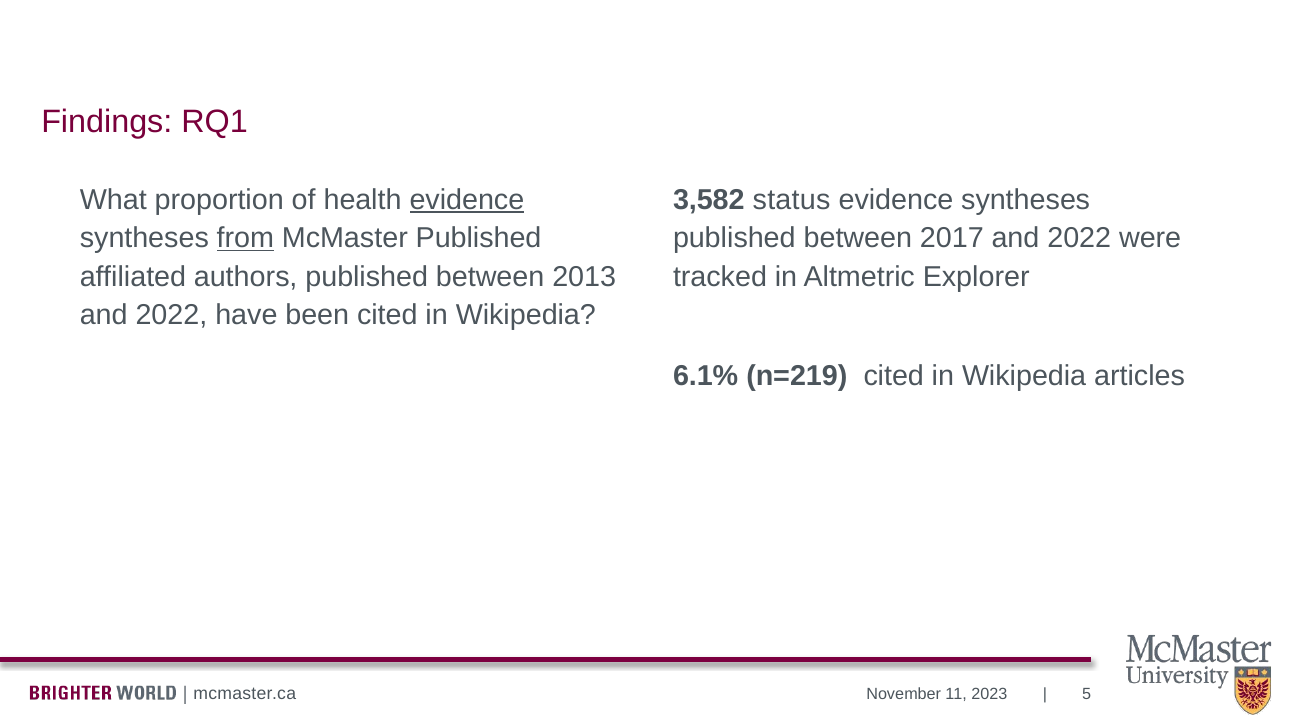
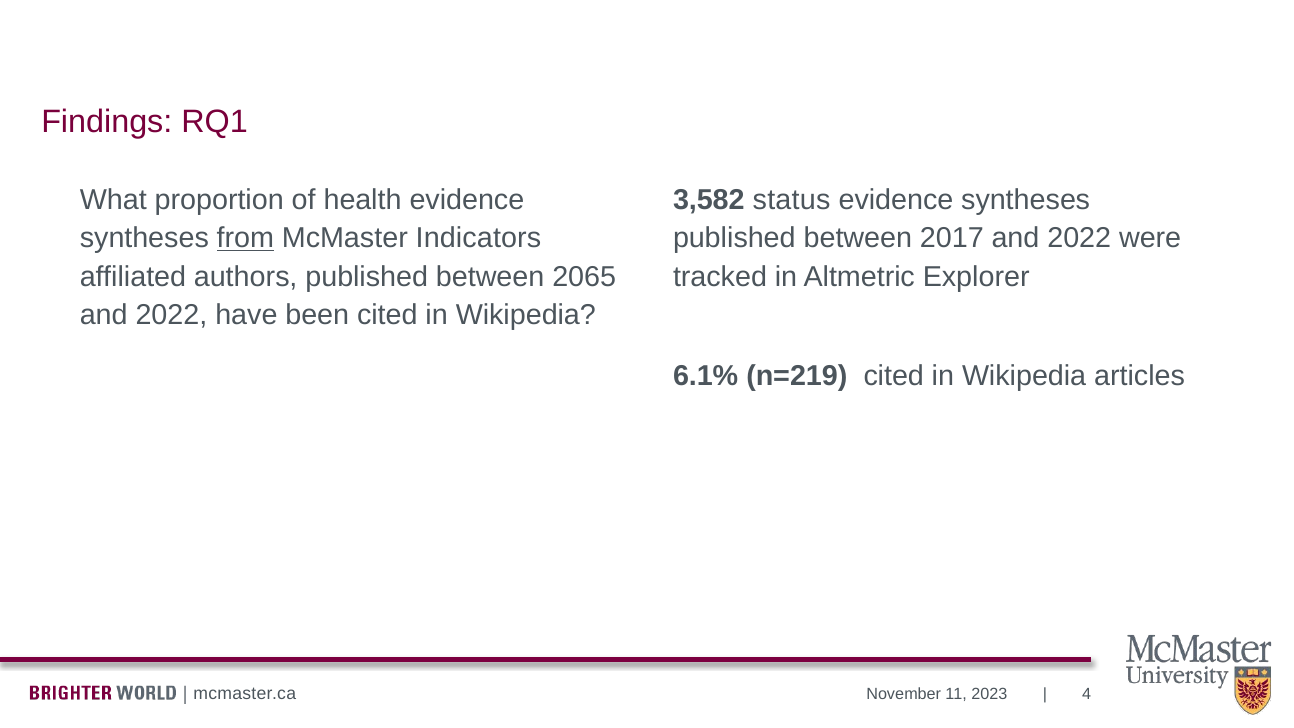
evidence underline: present -> none (467, 200)
McMaster Published: Published -> Indicators (478, 238)
2013: 2013 -> 2065 (584, 277)
5: 5 -> 4 (1087, 694)
